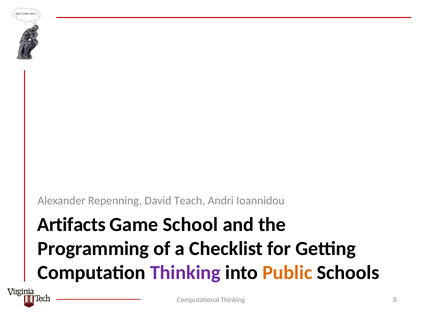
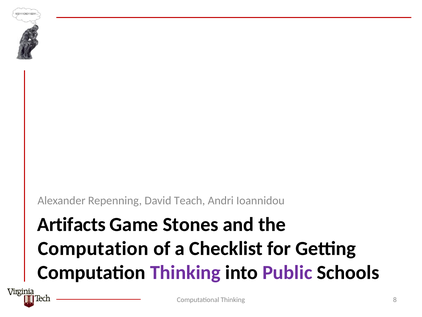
School: School -> Stones (191, 224)
Programming: Programming -> Computation (93, 248)
Public colour: orange -> purple (287, 272)
